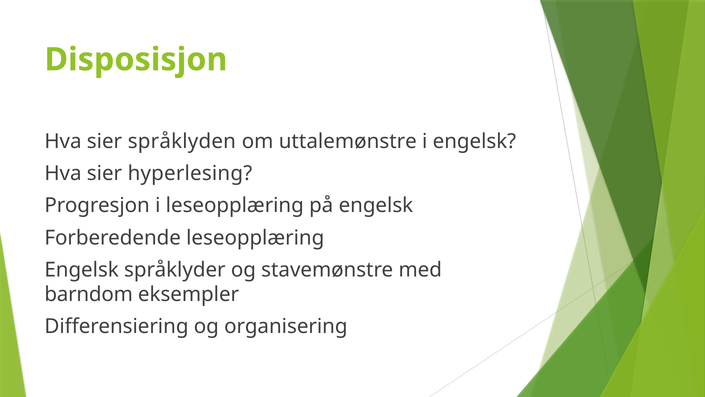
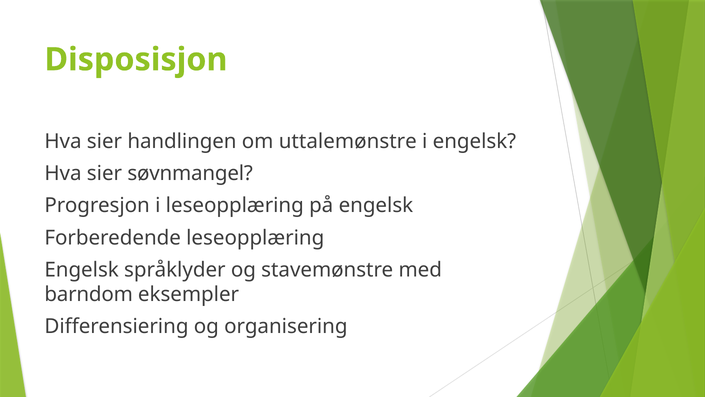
språklyden: språklyden -> handlingen (182, 141)
hyperlesing: hyperlesing -> søvnmangel (190, 173)
